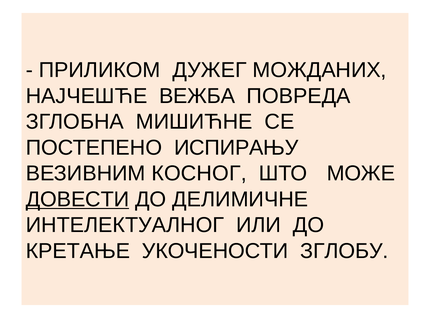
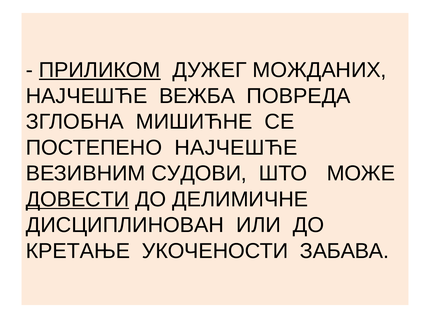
ПРИЛИКОМ underline: none -> present (100, 70)
ПОСТЕПЕНО ИСПИРАЊУ: ИСПИРАЊУ -> НАЈЧЕШЋЕ (236, 147)
КОСНОГ: КОСНОГ -> СУДОВИ (199, 173)
ИНТЕЛЕКТУАЛНОГ: ИНТЕЛЕКТУАЛНОГ -> ДИСЦИПЛИНОВАН (125, 225)
ЗГЛОБУ: ЗГЛОБУ -> ЗАБАВА (344, 251)
